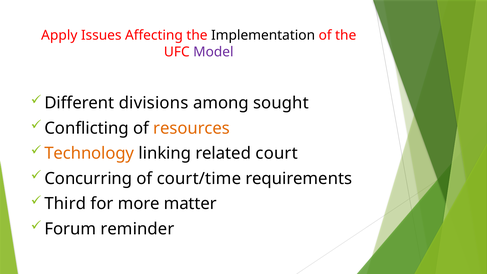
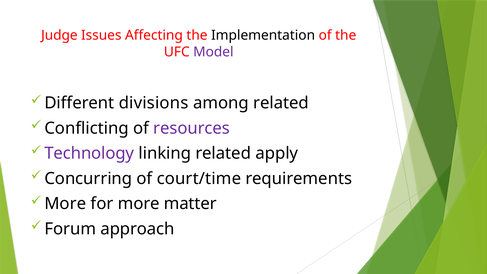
Apply: Apply -> Judge (59, 35)
among sought: sought -> related (281, 103)
resources colour: orange -> purple (192, 128)
Technology colour: orange -> purple (89, 153)
court: court -> apply (277, 153)
Third: Third -> More (65, 204)
reminder: reminder -> approach (137, 229)
